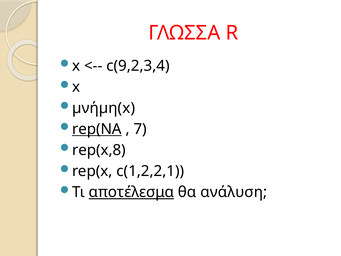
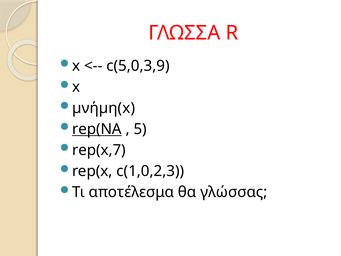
c(9,2,3,4: c(9,2,3,4 -> c(5,0,3,9 (138, 66)
7: 7 -> 5 (140, 129)
rep(x,8: rep(x,8 -> rep(x,7 (99, 150)
c(1,2,2,1: c(1,2,2,1 -> c(1,0,2,3 (150, 171)
αποτέλεσμα underline: present -> none (131, 192)
ανάλυση: ανάλυση -> γλώσσας (234, 192)
